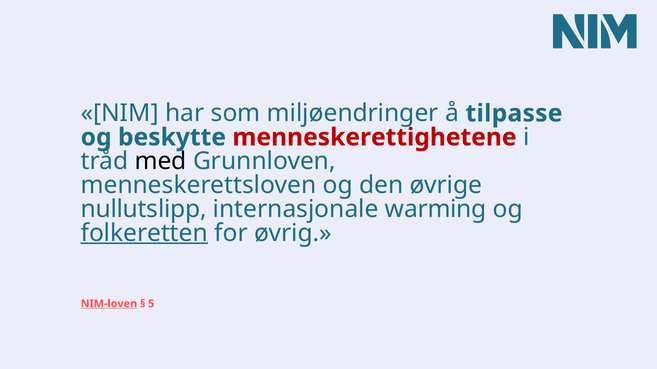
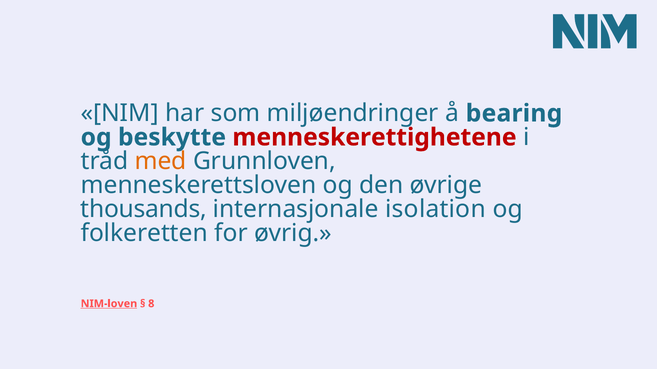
tilpasse: tilpasse -> bearing (514, 114)
med colour: black -> orange (161, 161)
nullutslipp: nullutslipp -> thousands (144, 209)
warming: warming -> isolation (436, 209)
folkeretten underline: present -> none (144, 233)
5: 5 -> 8 (151, 304)
